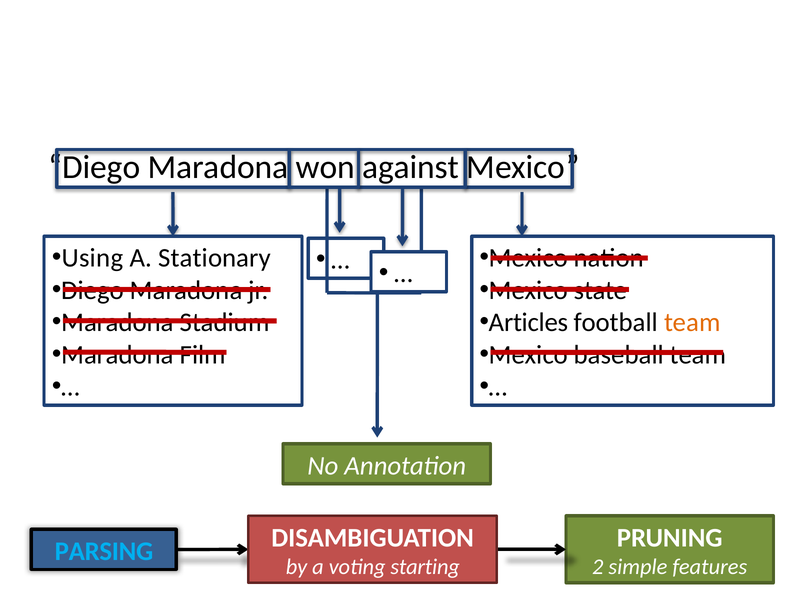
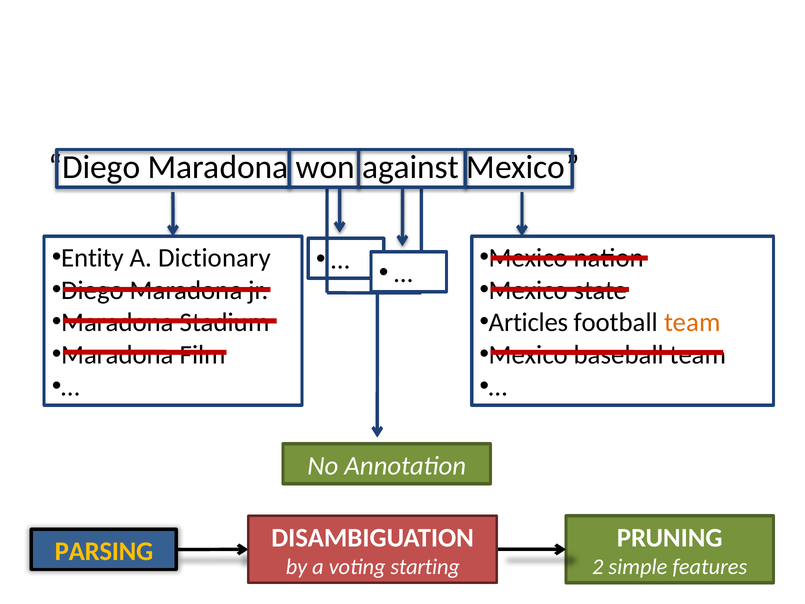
Using: Using -> Entity (93, 258)
Stationary: Stationary -> Dictionary (215, 258)
PARSING colour: light blue -> yellow (104, 551)
